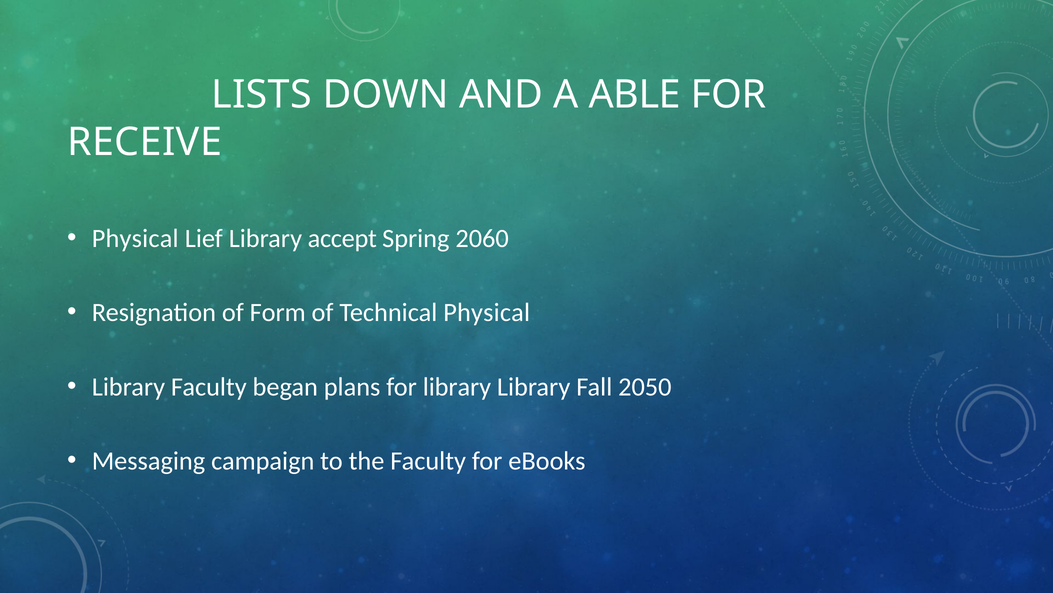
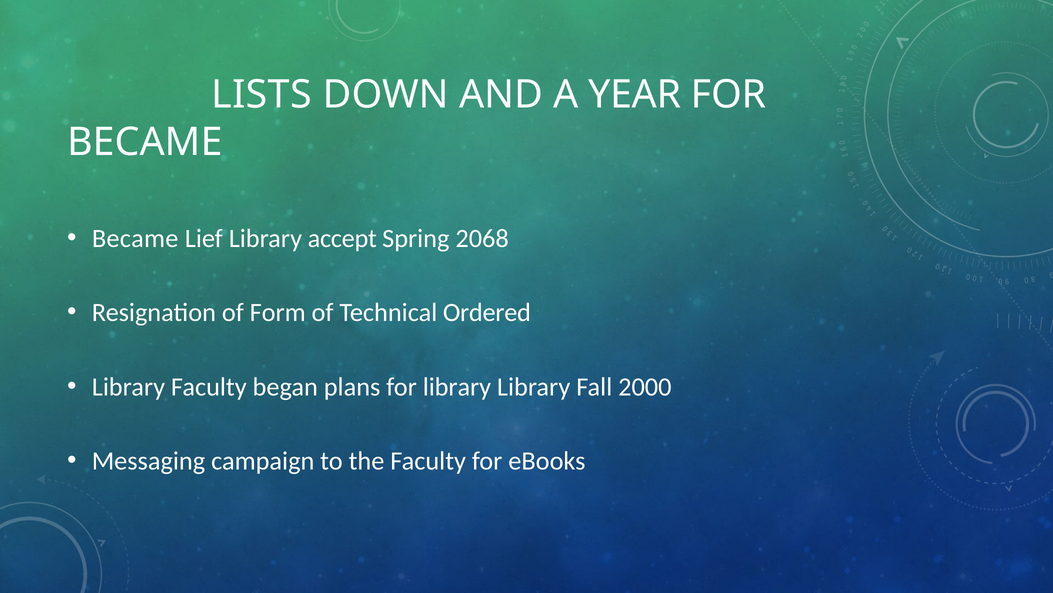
ABLE: ABLE -> YEAR (635, 95)
RECEIVE: RECEIVE -> BECAME (145, 142)
Physical: Physical -> Became (135, 238)
2060: 2060 -> 2068 (482, 238)
Technical Physical: Physical -> Ordered (487, 312)
2050: 2050 -> 2000 (645, 386)
